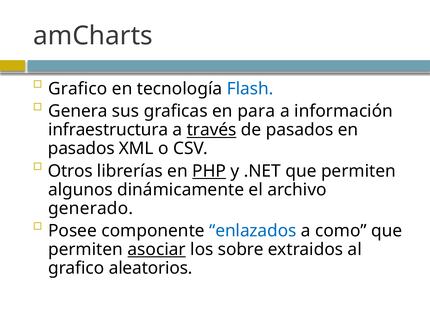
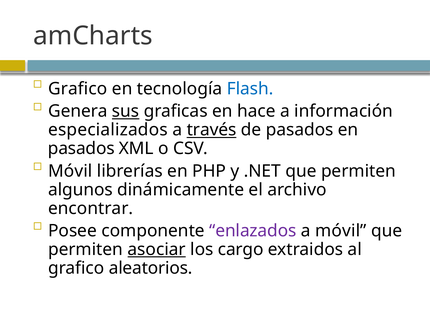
sus underline: none -> present (126, 111)
para: para -> hace (256, 111)
infraestructura: infraestructura -> especializados (108, 130)
Otros: Otros -> Móvil (70, 171)
PHP underline: present -> none (209, 171)
generado: generado -> encontrar (91, 209)
enlazados colour: blue -> purple (253, 231)
a como: como -> móvil (341, 231)
sobre: sobre -> cargo (241, 250)
